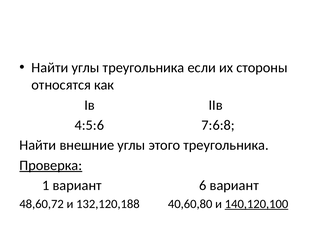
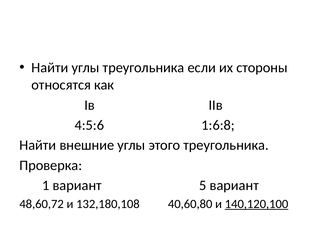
7:6:8: 7:6:8 -> 1:6:8 (218, 125)
Проверка underline: present -> none (51, 165)
6: 6 -> 5 (203, 186)
132,120,188: 132,120,188 -> 132,180,108 (108, 204)
